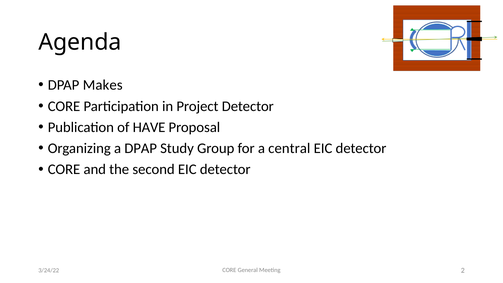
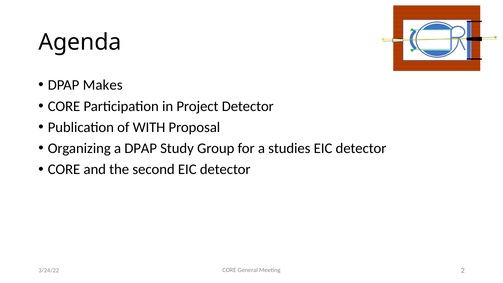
HAVE: HAVE -> WITH (149, 127)
central: central -> studies (289, 148)
